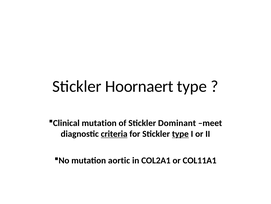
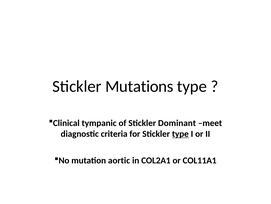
Hoornaert: Hoornaert -> Mutations (139, 86)
Clinical mutation: mutation -> tympanic (99, 123)
criteria underline: present -> none (114, 133)
